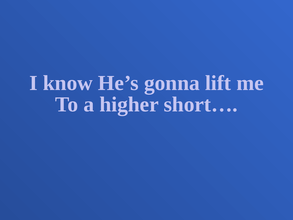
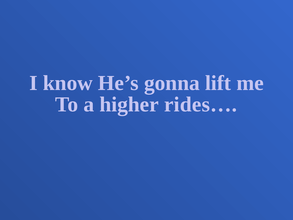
short…: short… -> rides… (201, 104)
